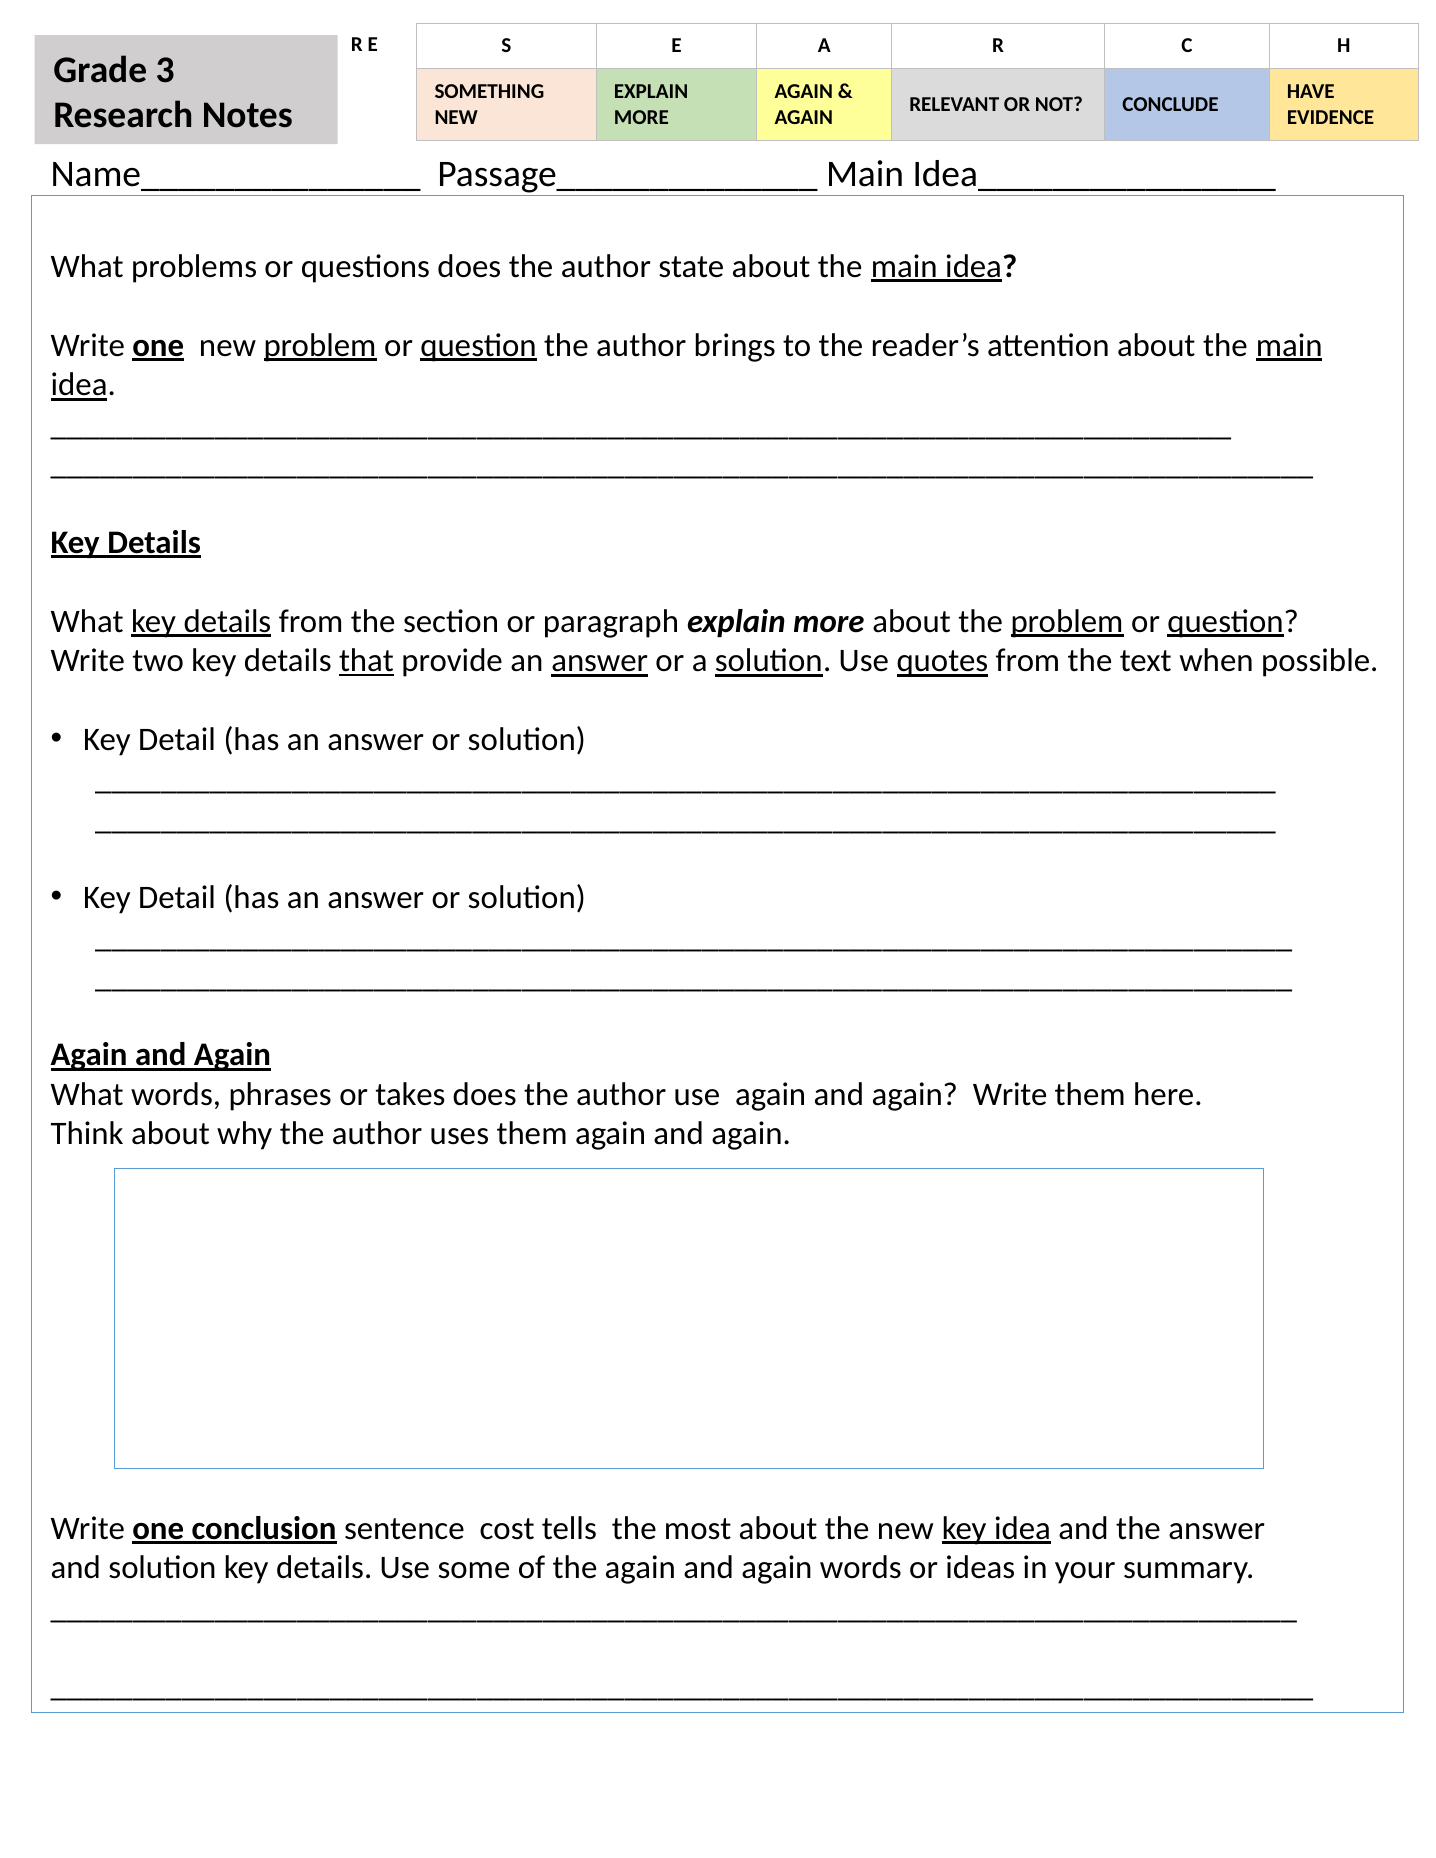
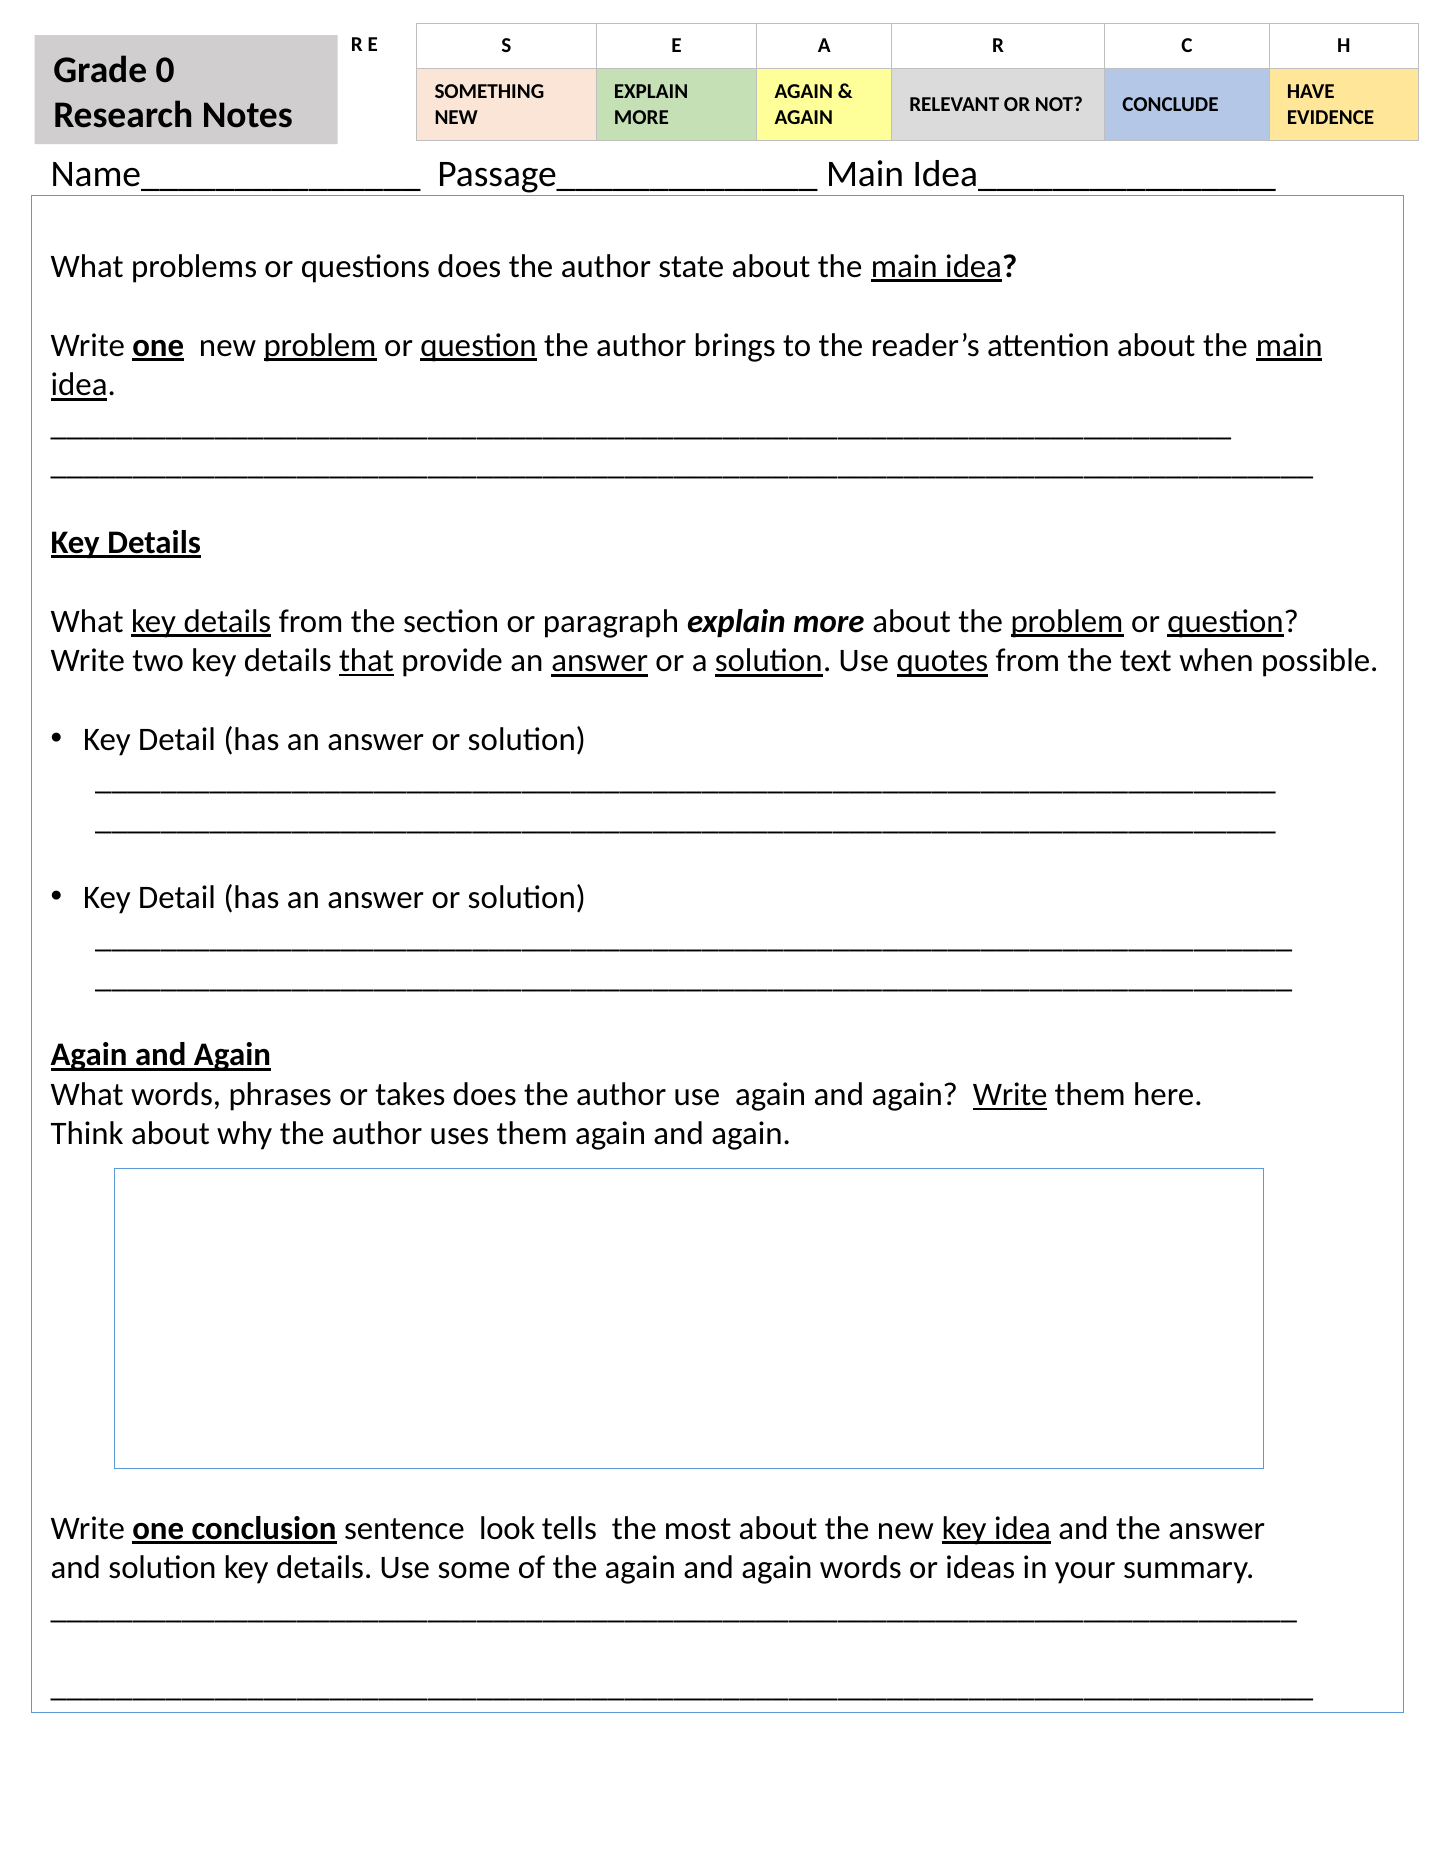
3: 3 -> 0 (165, 70)
Write underline: none -> present (1010, 1095)
cost: cost -> look (507, 1529)
